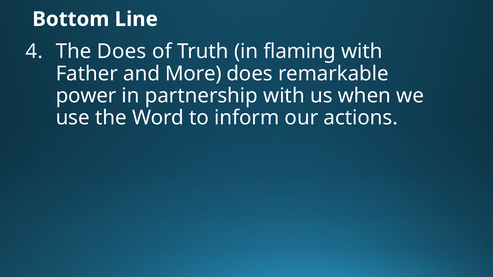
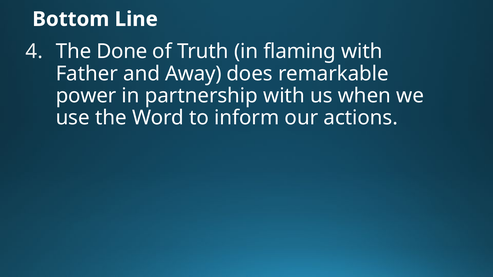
The Does: Does -> Done (122, 51)
More: More -> Away (193, 74)
